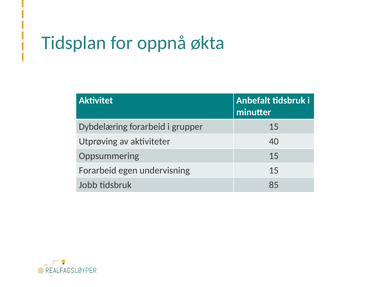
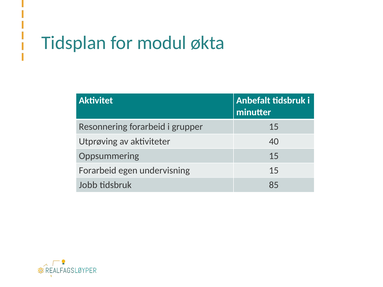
oppnå: oppnå -> modul (162, 43)
Dybdelæring: Dybdelæring -> Resonnering (103, 127)
